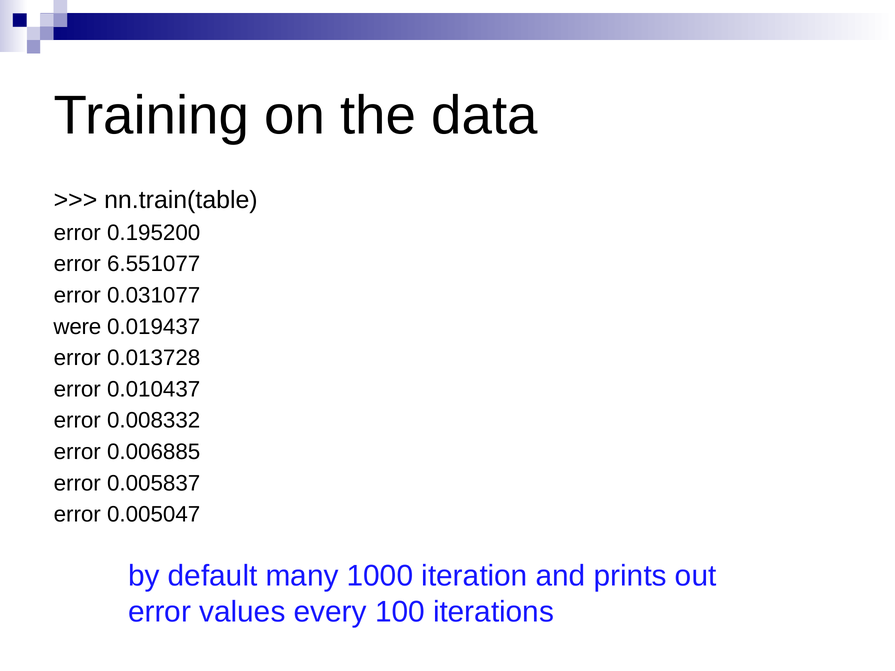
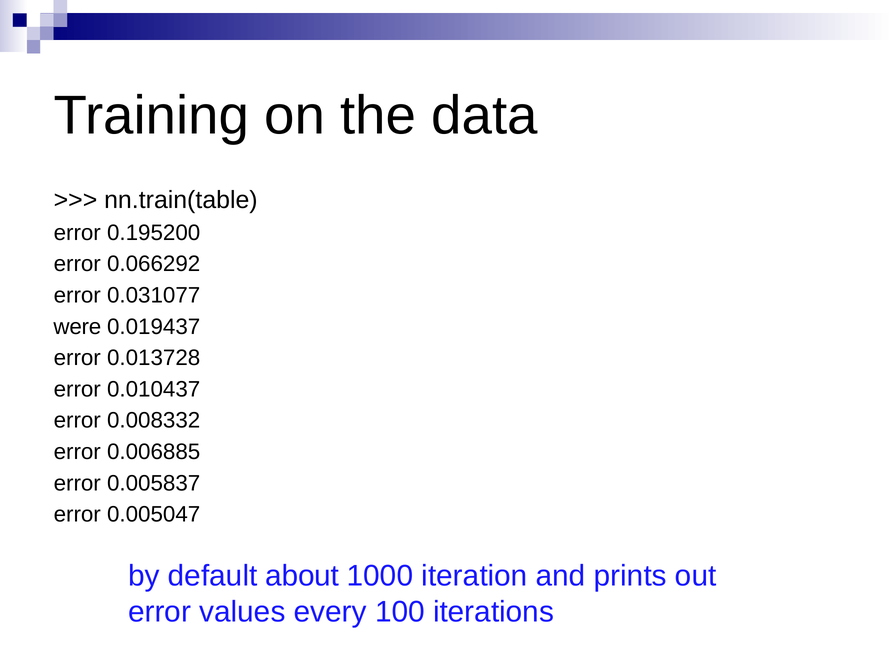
6.551077: 6.551077 -> 0.066292 (154, 264)
many: many -> about (302, 576)
